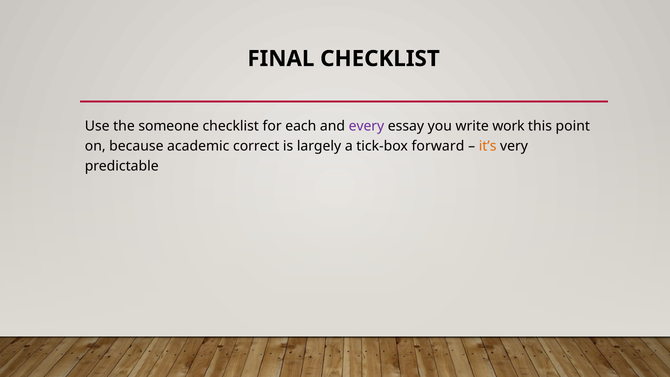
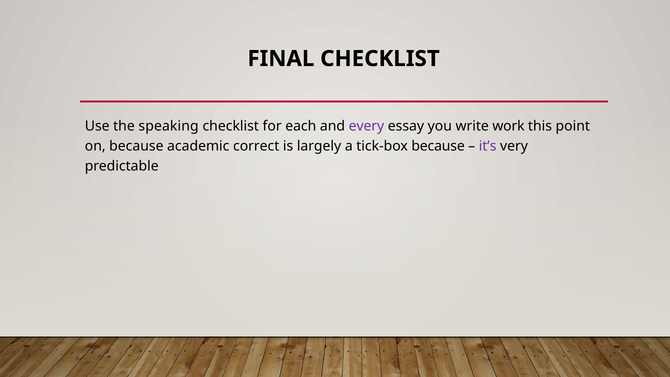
someone: someone -> speaking (169, 126)
tick-box forward: forward -> because (438, 146)
it’s colour: orange -> purple (488, 146)
